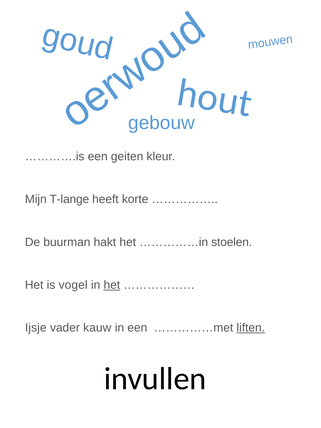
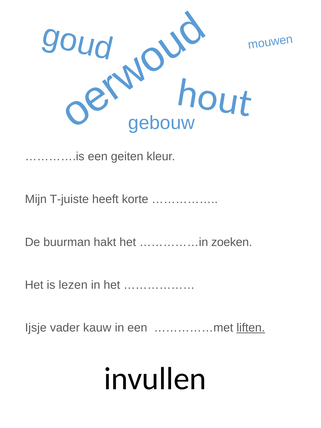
T-lange: T-lange -> T-juiste (69, 199)
stoelen: stoelen -> zoeken (232, 242)
vogel: vogel -> lezen (73, 285)
het underline: present -> none (112, 285)
